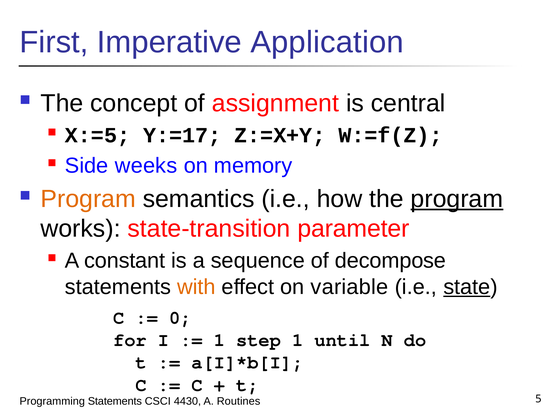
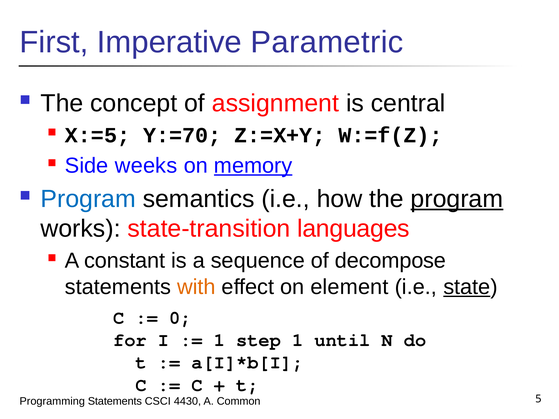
Application: Application -> Parametric (327, 42)
Y:=17: Y:=17 -> Y:=70 (182, 135)
memory underline: none -> present (253, 166)
Program colour: orange -> blue (88, 199)
parameter: parameter -> languages (353, 229)
variable: variable -> element (349, 287)
Routines: Routines -> Common (239, 401)
